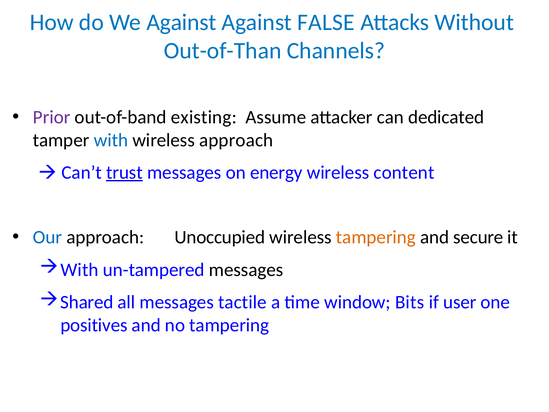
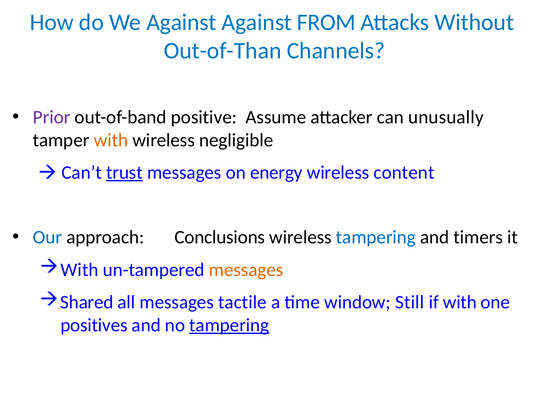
FALSE: FALSE -> FROM (326, 22)
existing: existing -> positive (204, 117)
dedicated: dedicated -> unusually (446, 117)
with colour: blue -> orange (111, 140)
wireless approach: approach -> negligible (236, 140)
Unoccupied: Unoccupied -> Conclusions (220, 237)
tampering colour: orange -> blue (376, 237)
secure: secure -> timers (478, 237)
messages colour: black -> orange (246, 270)
Bits: Bits -> Still (410, 302)
if user: user -> with (460, 302)
tampering underline: none -> present (229, 325)
